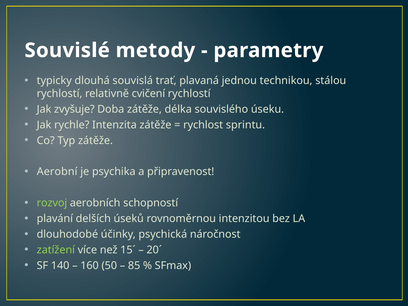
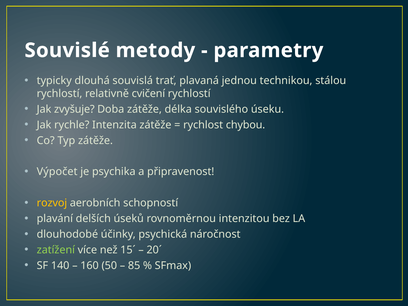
sprintu: sprintu -> chybou (246, 125)
Aerobní: Aerobní -> Výpočet (57, 172)
rozvoj colour: light green -> yellow (52, 203)
